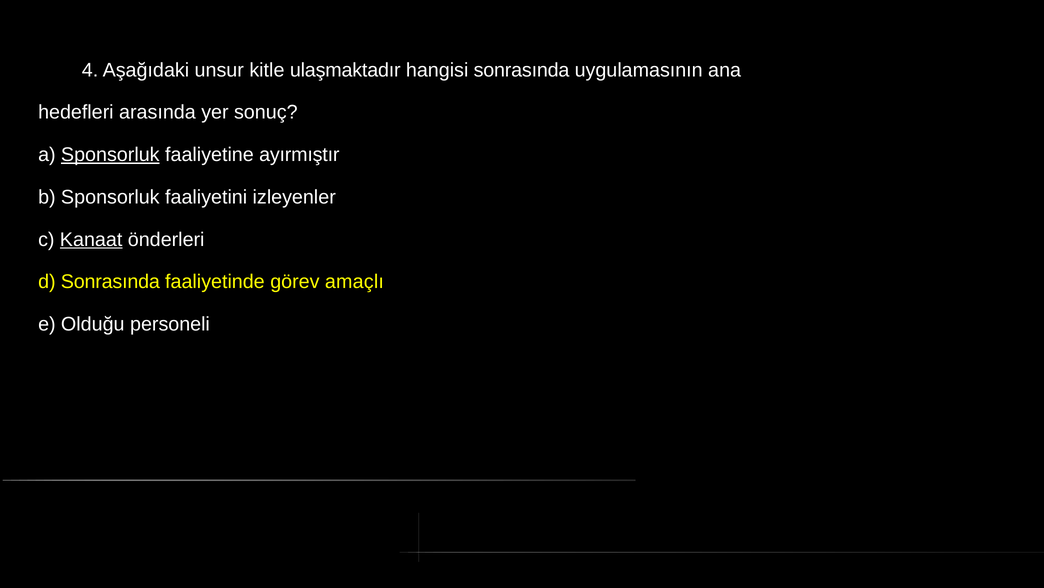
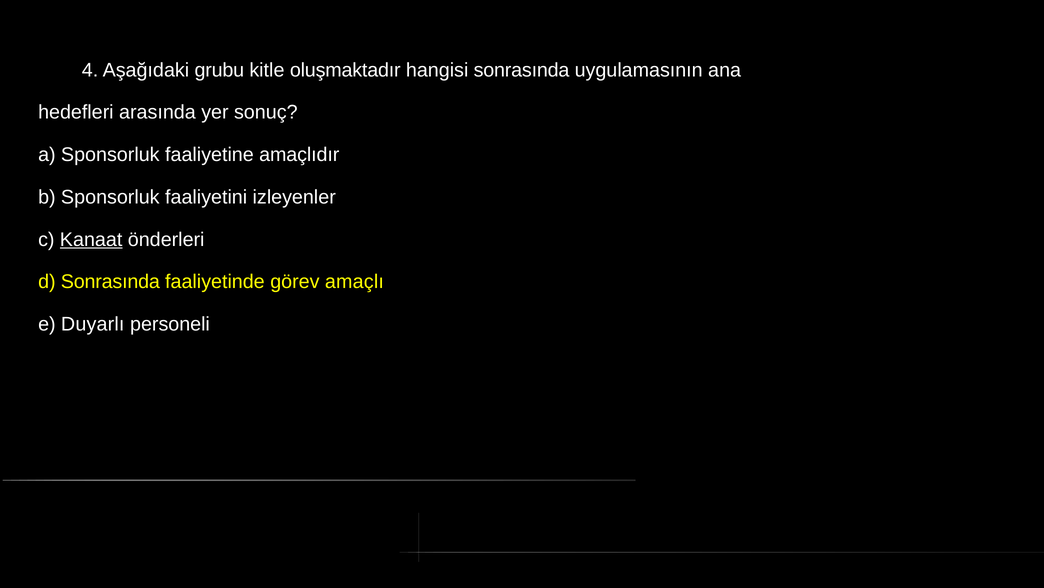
unsur: unsur -> grubu (219, 70)
ulaşmaktadır: ulaşmaktadır -> oluşmaktadır (345, 70)
Sponsorluk underline: present -> none (110, 155)
ayırmıştır: ayırmıştır -> amaçlıdır (299, 155)
Olduğu: Olduğu -> Duyarlı (93, 324)
